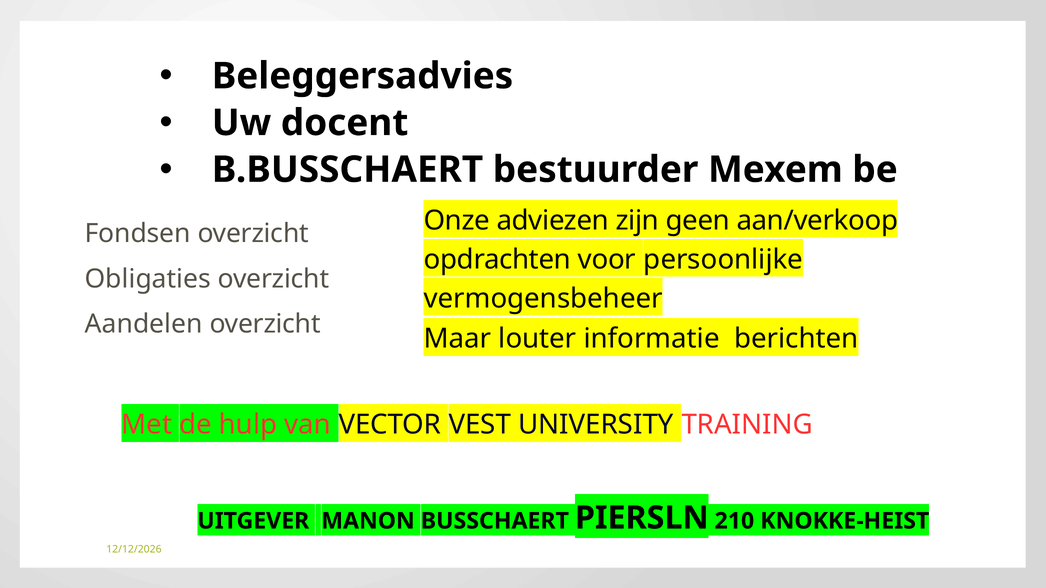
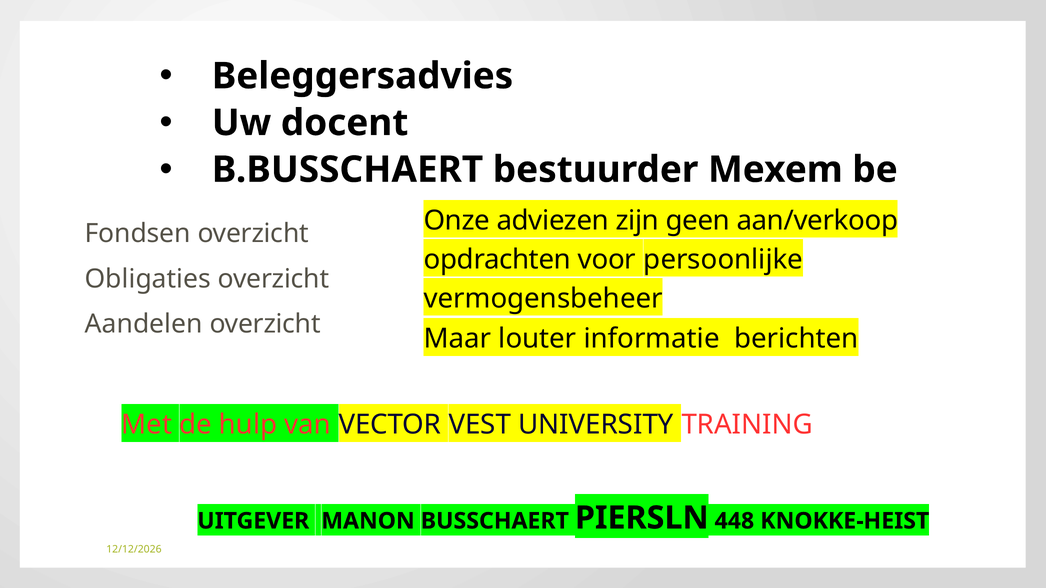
210: 210 -> 448 (734, 521)
